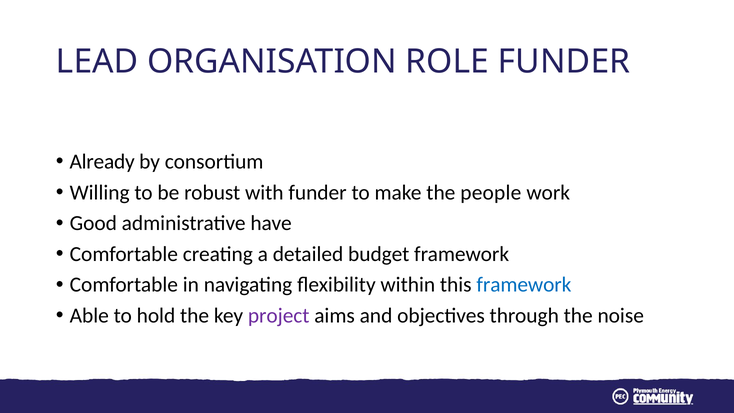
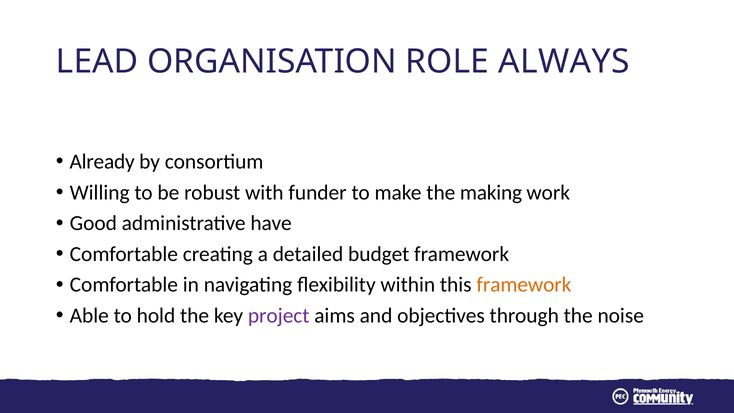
ROLE FUNDER: FUNDER -> ALWAYS (564, 62)
people: people -> making (491, 192)
framework colour: blue -> orange (524, 285)
